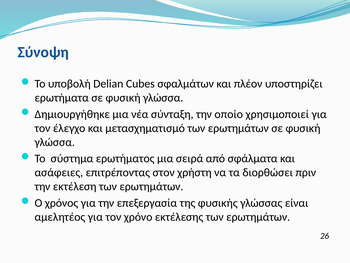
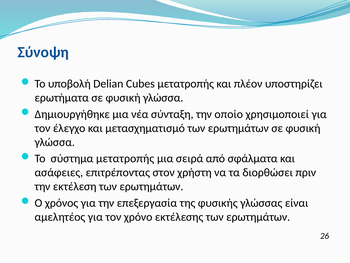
Cubes σφαλμάτων: σφαλμάτων -> μετατροπής (186, 84)
σύστημα ερωτήματος: ερωτήματος -> μετατροπής (125, 158)
